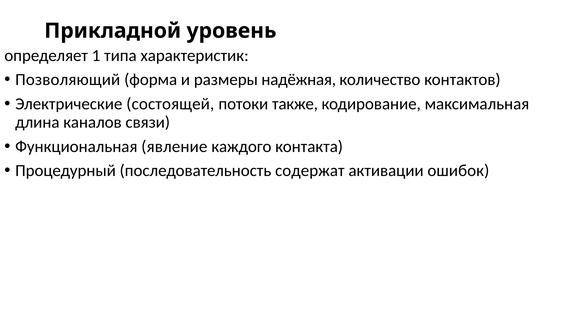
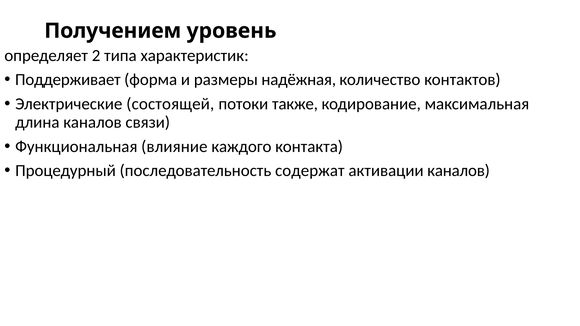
Прикладной: Прикладной -> Получением (113, 31)
1: 1 -> 2 (96, 55)
Позволяющий: Позволяющий -> Поддерживает (68, 80)
явление: явление -> влияние (174, 147)
активации ошибок: ошибок -> каналов (459, 171)
